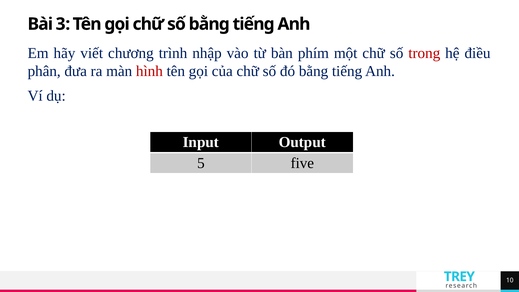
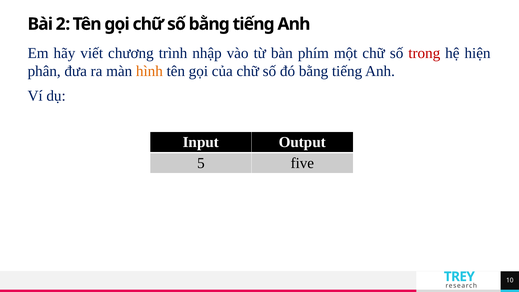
3: 3 -> 2 (63, 24)
điều: điều -> hiện (478, 53)
hình colour: red -> orange (149, 71)
